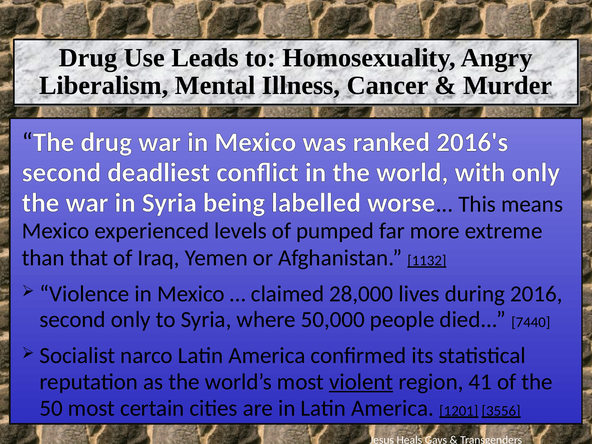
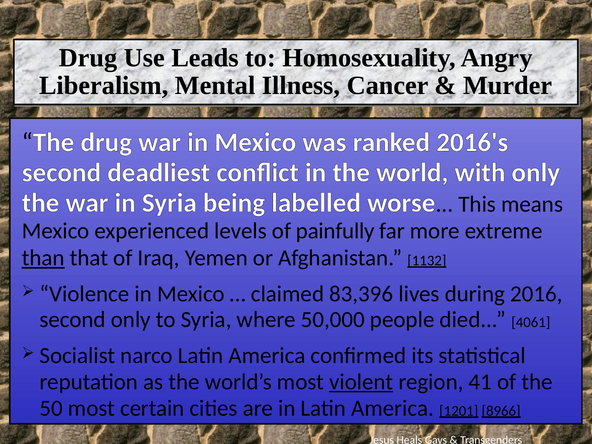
pumped: pumped -> painfully (335, 231)
than underline: none -> present (43, 258)
28,000: 28,000 -> 83,396 (361, 294)
7440: 7440 -> 4061 (531, 322)
3556: 3556 -> 8966 (501, 411)
